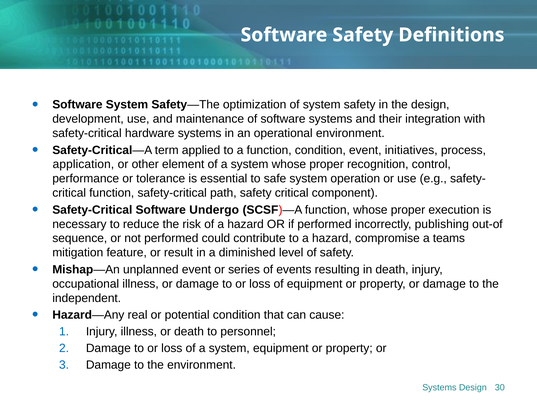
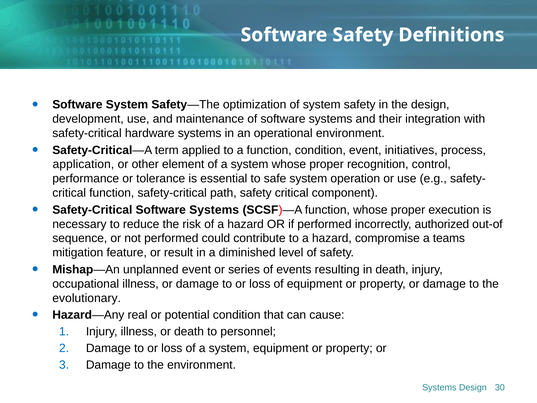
Safety-Critical Software Undergo: Undergo -> Systems (214, 210)
publishing: publishing -> authorized (442, 224)
independent: independent -> evolutionary (87, 298)
